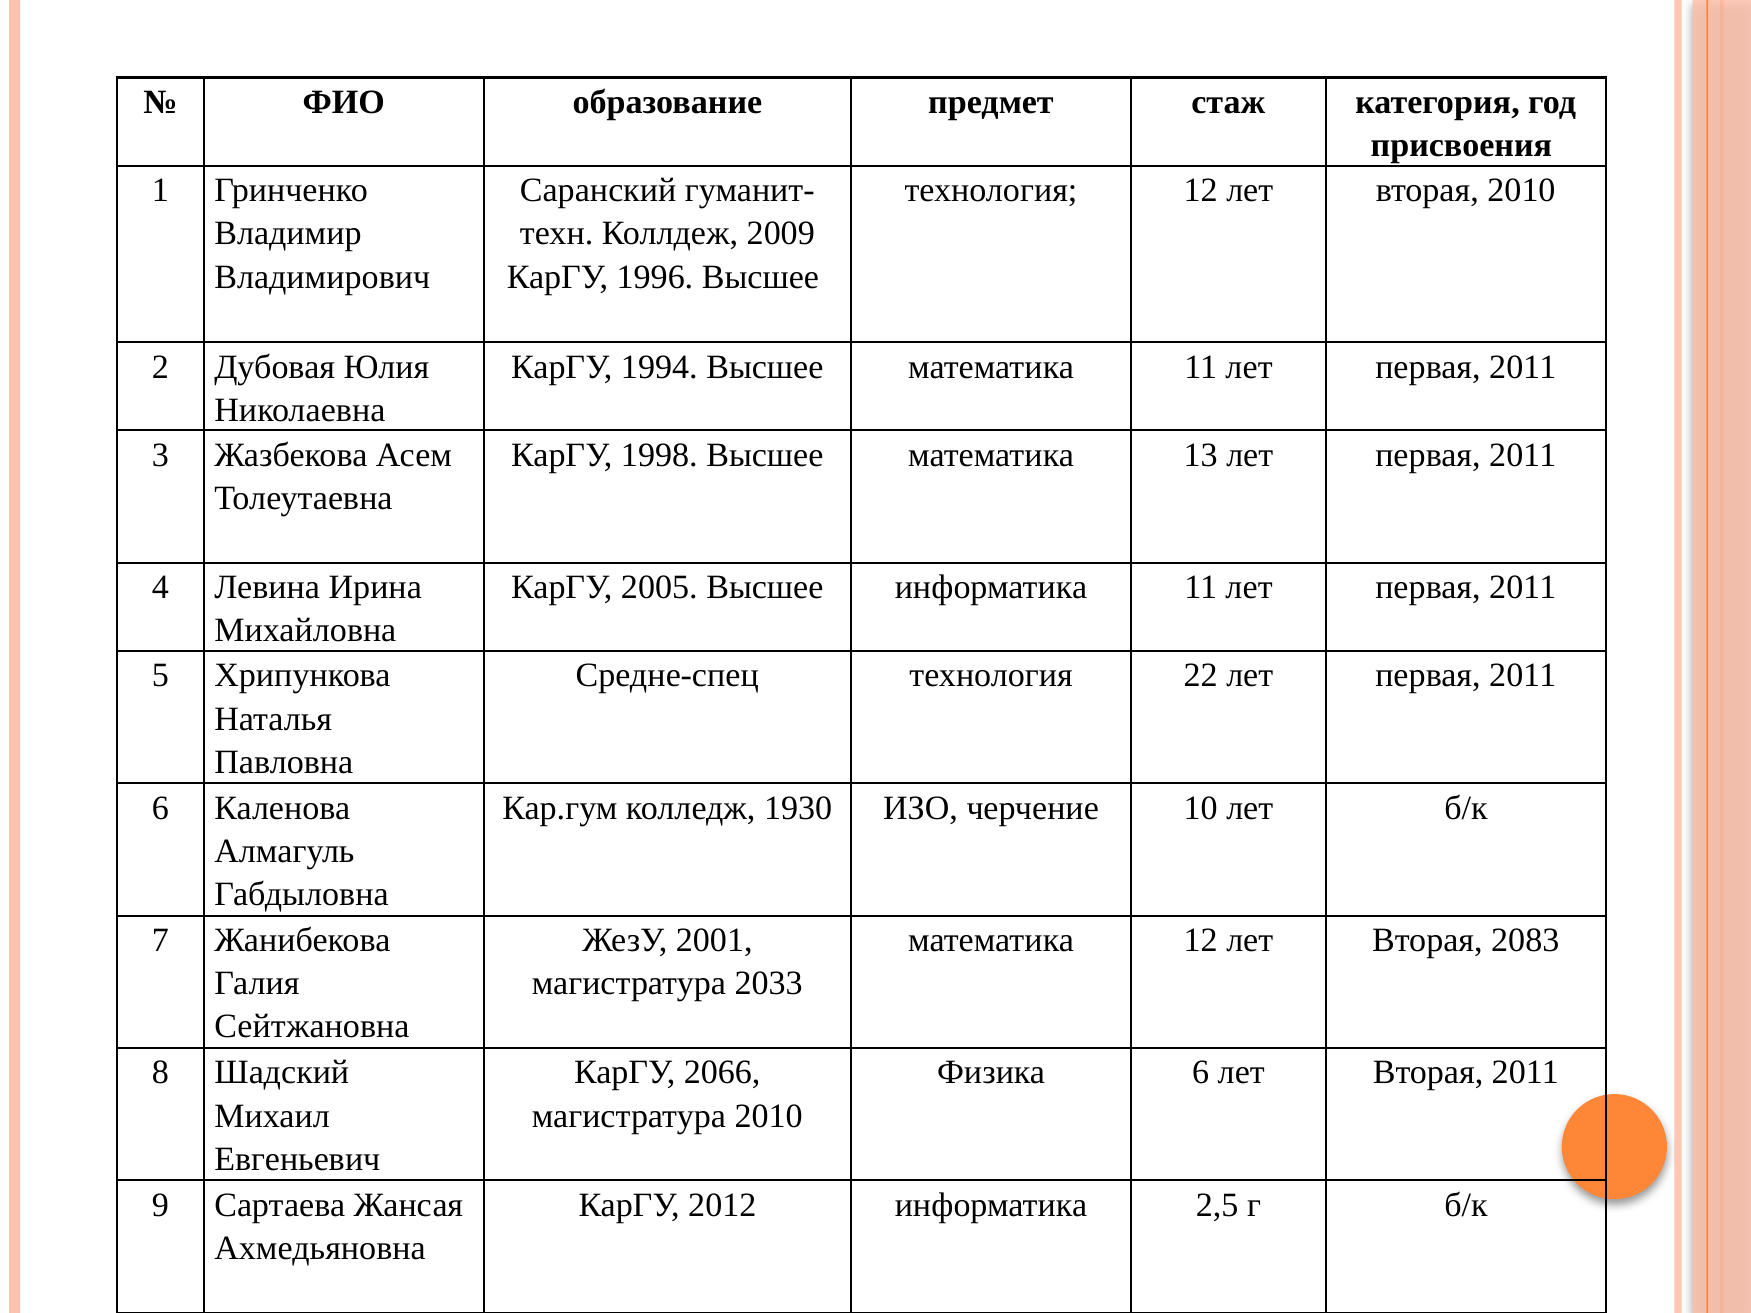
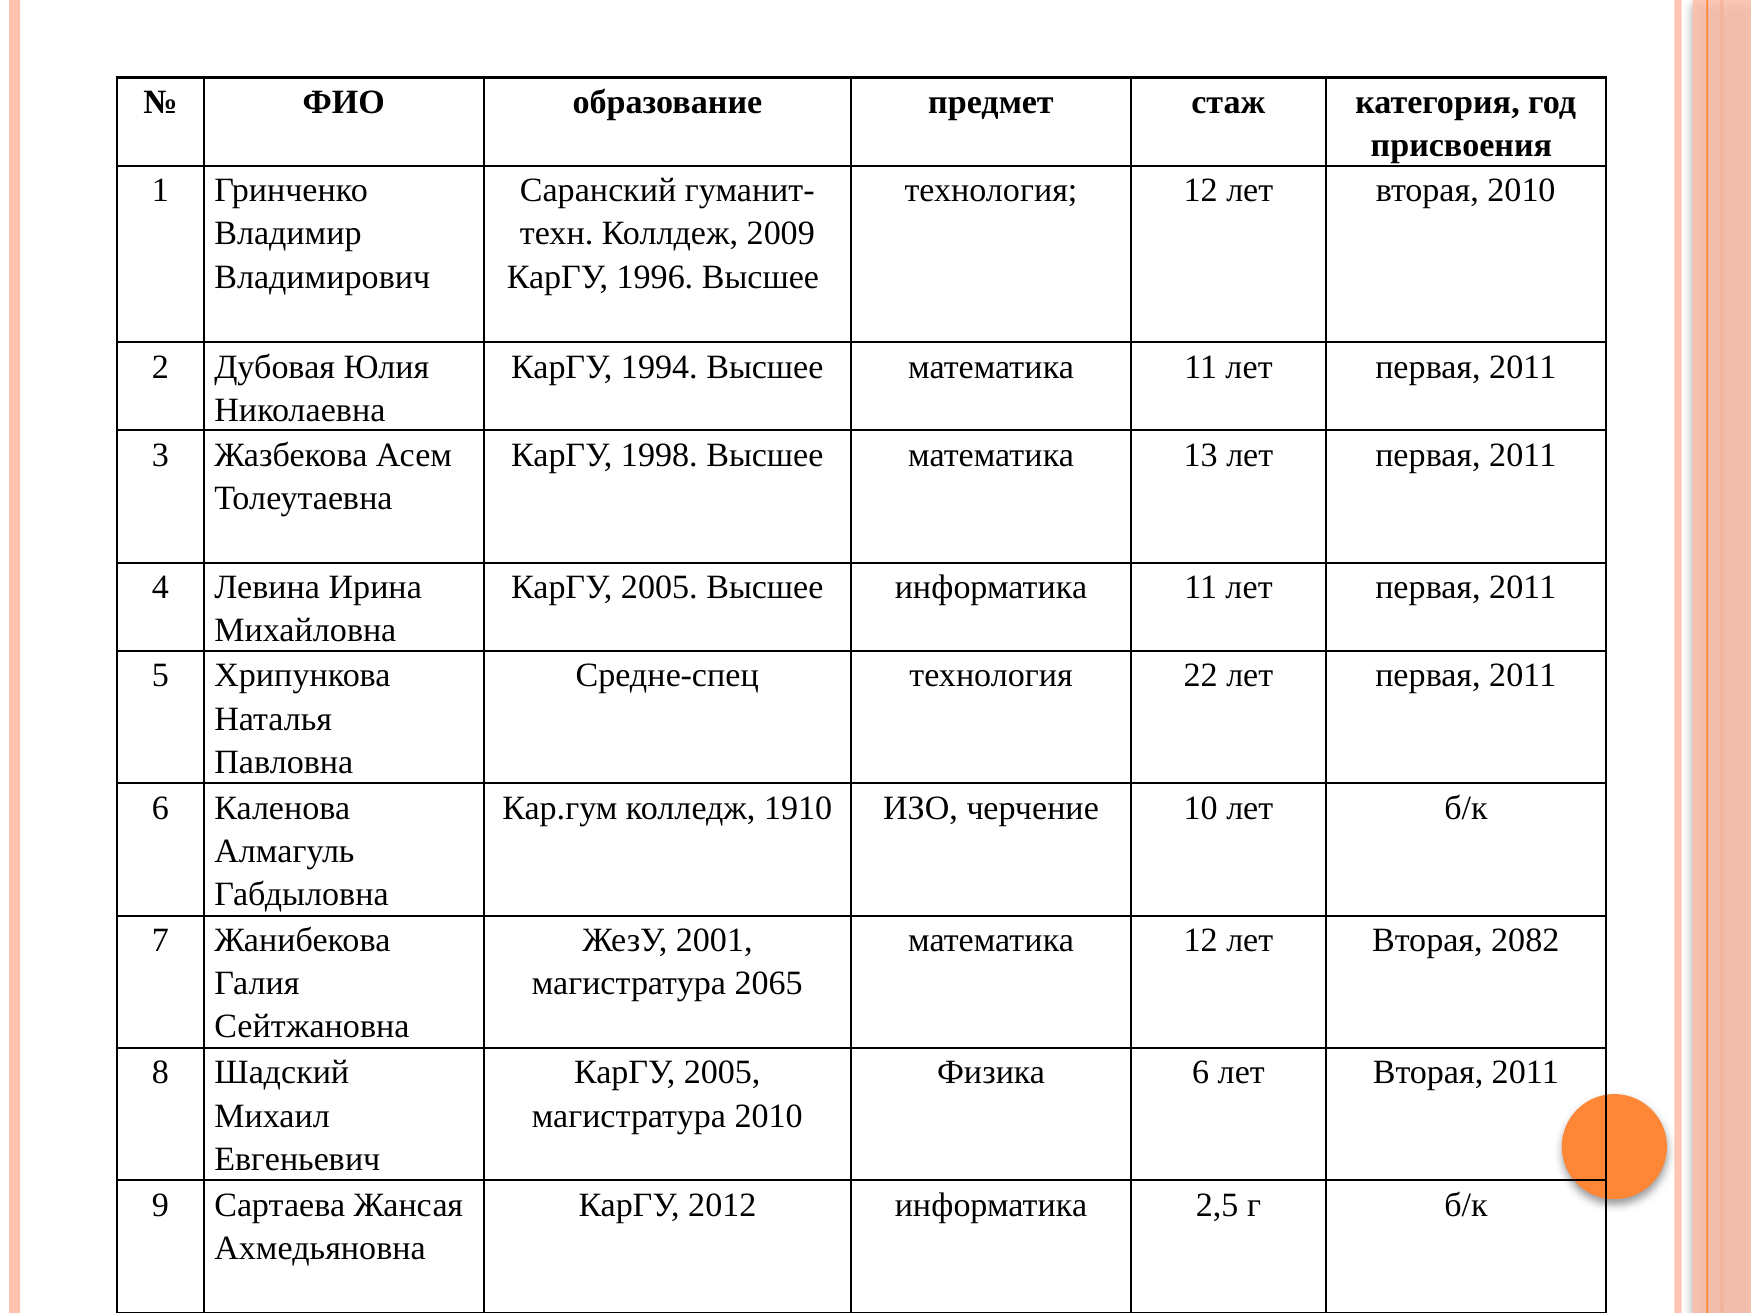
1930: 1930 -> 1910 (798, 808)
2083: 2083 -> 2082 (1525, 940)
2033: 2033 -> 2065 (769, 984)
2066: 2066 -> 2005 (722, 1073)
